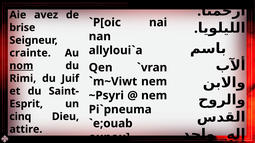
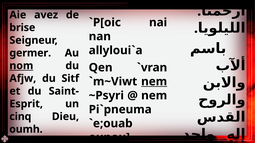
crainte: crainte -> germer (30, 53)
Rimi: Rimi -> Afjw (23, 79)
Juif: Juif -> Sitf (70, 79)
nem underline: none -> present (154, 82)
attire: attire -> oumh (26, 130)
